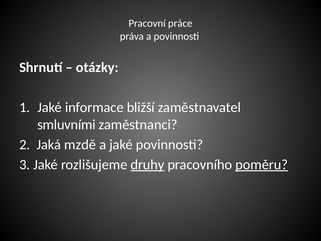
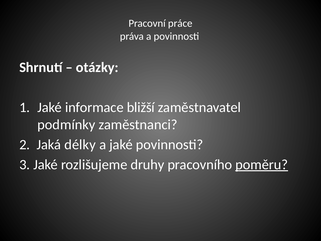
smluvními: smluvními -> podmínky (66, 124)
mzdě: mzdě -> délky (80, 144)
druhy underline: present -> none (147, 164)
